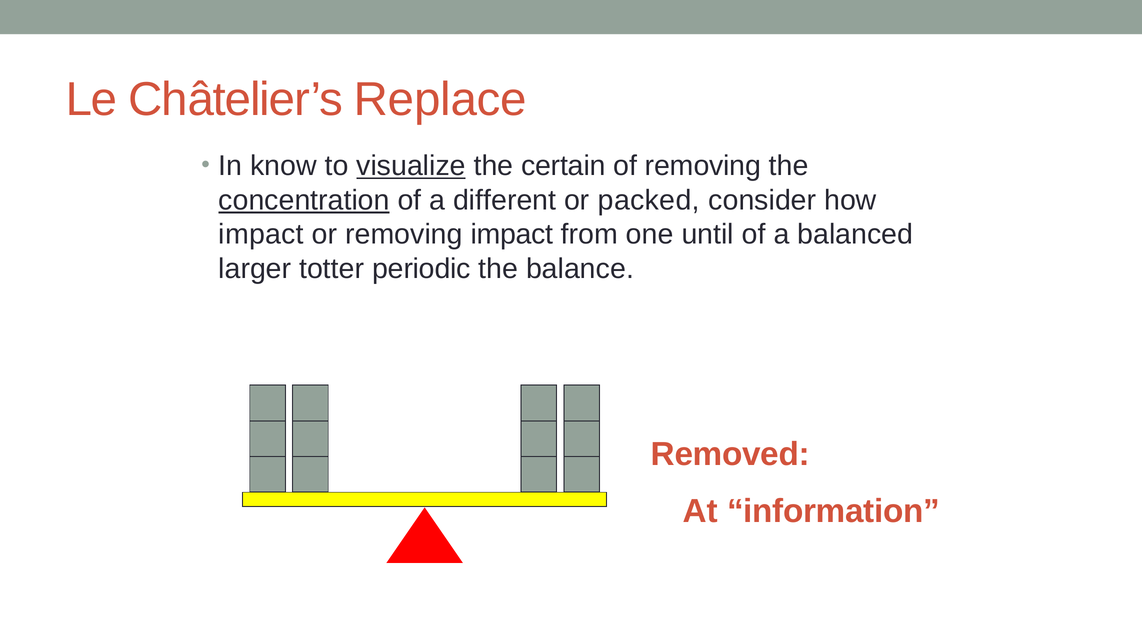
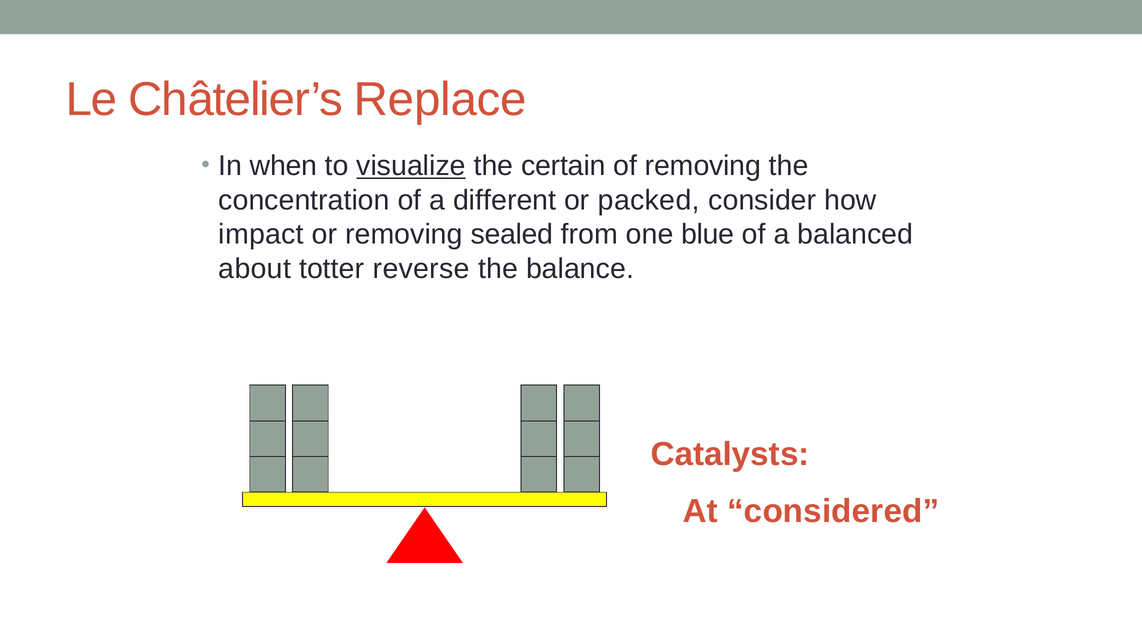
know: know -> when (284, 166)
concentration underline: present -> none (304, 200)
removing impact: impact -> sealed (512, 235)
until: until -> blue (708, 235)
larger: larger -> about (255, 269)
periodic: periodic -> reverse (421, 269)
Removed: Removed -> Catalysts (730, 455)
information: information -> considered (833, 511)
